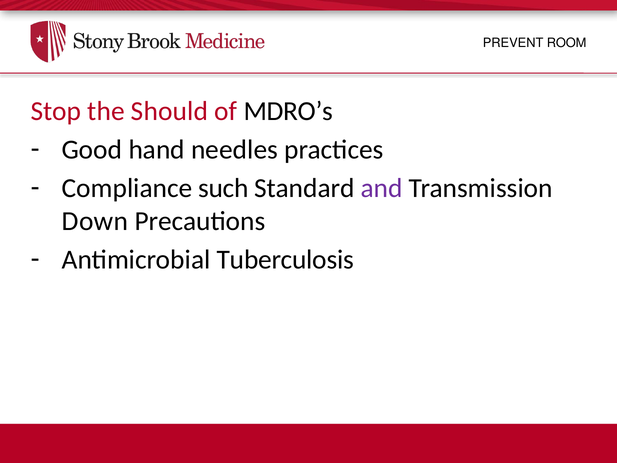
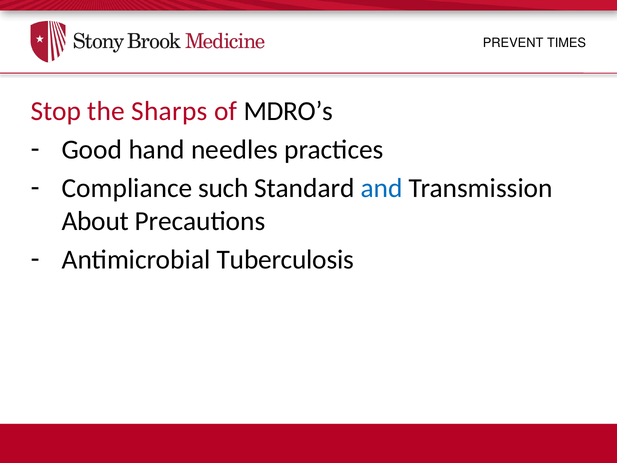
ROOM: ROOM -> TIMES (567, 43)
Should: Should -> Sharps (169, 111)
and colour: purple -> blue (382, 188)
Down: Down -> About (95, 221)
